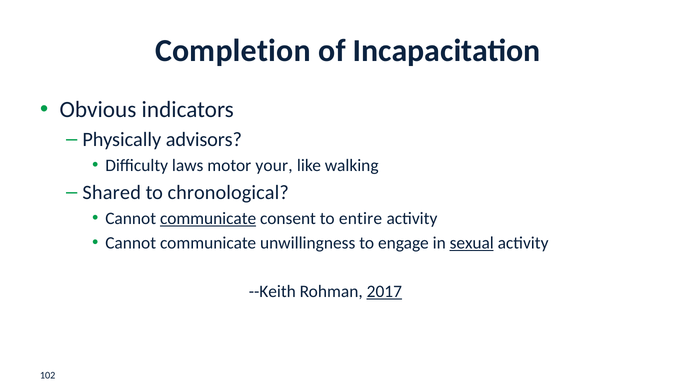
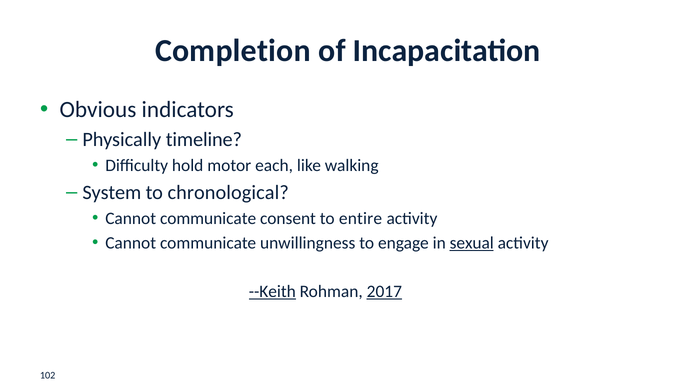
advisors: advisors -> timeline (204, 139)
laws: laws -> hold (188, 165)
your: your -> each (274, 165)
Shared: Shared -> System (112, 192)
communicate underline: present -> none (208, 218)
--Keith underline: none -> present (272, 291)
